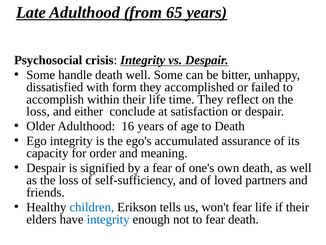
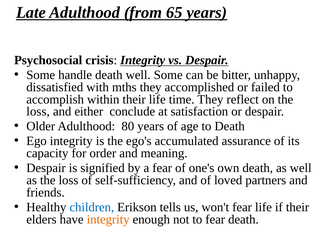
form: form -> mths (124, 87)
16: 16 -> 80 (128, 126)
integrity colour: blue -> orange (108, 219)
